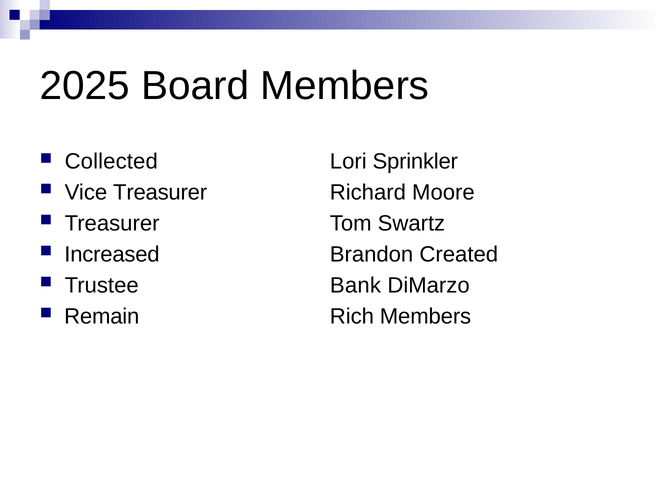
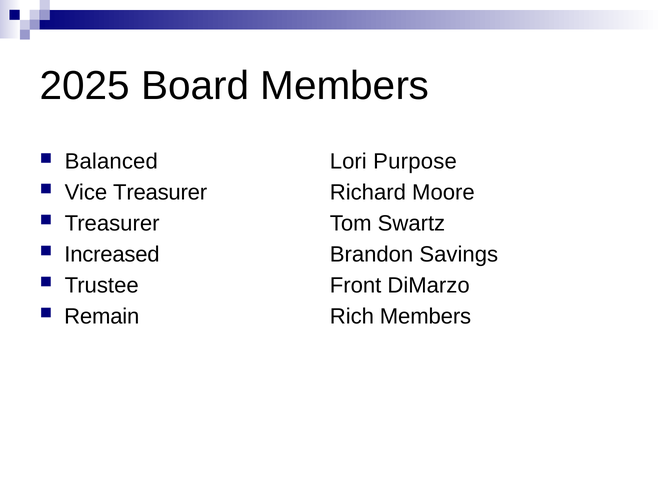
Collected: Collected -> Balanced (111, 162)
Sprinkler: Sprinkler -> Purpose (415, 162)
Created: Created -> Savings (459, 255)
Bank: Bank -> Front (356, 285)
